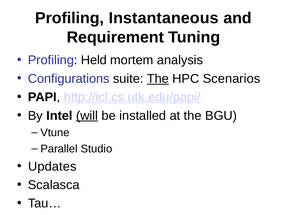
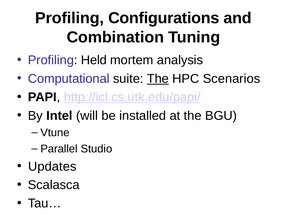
Instantaneous: Instantaneous -> Configurations (164, 18)
Requirement: Requirement -> Combination (115, 37)
Configurations: Configurations -> Computational (69, 79)
will underline: present -> none (87, 116)
